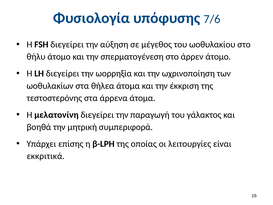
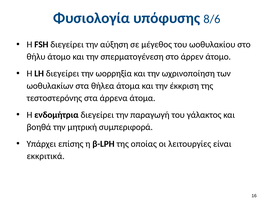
7/6: 7/6 -> 8/6 (212, 19)
μελατονίνη: μελατονίνη -> ενδομήτρια (56, 115)
